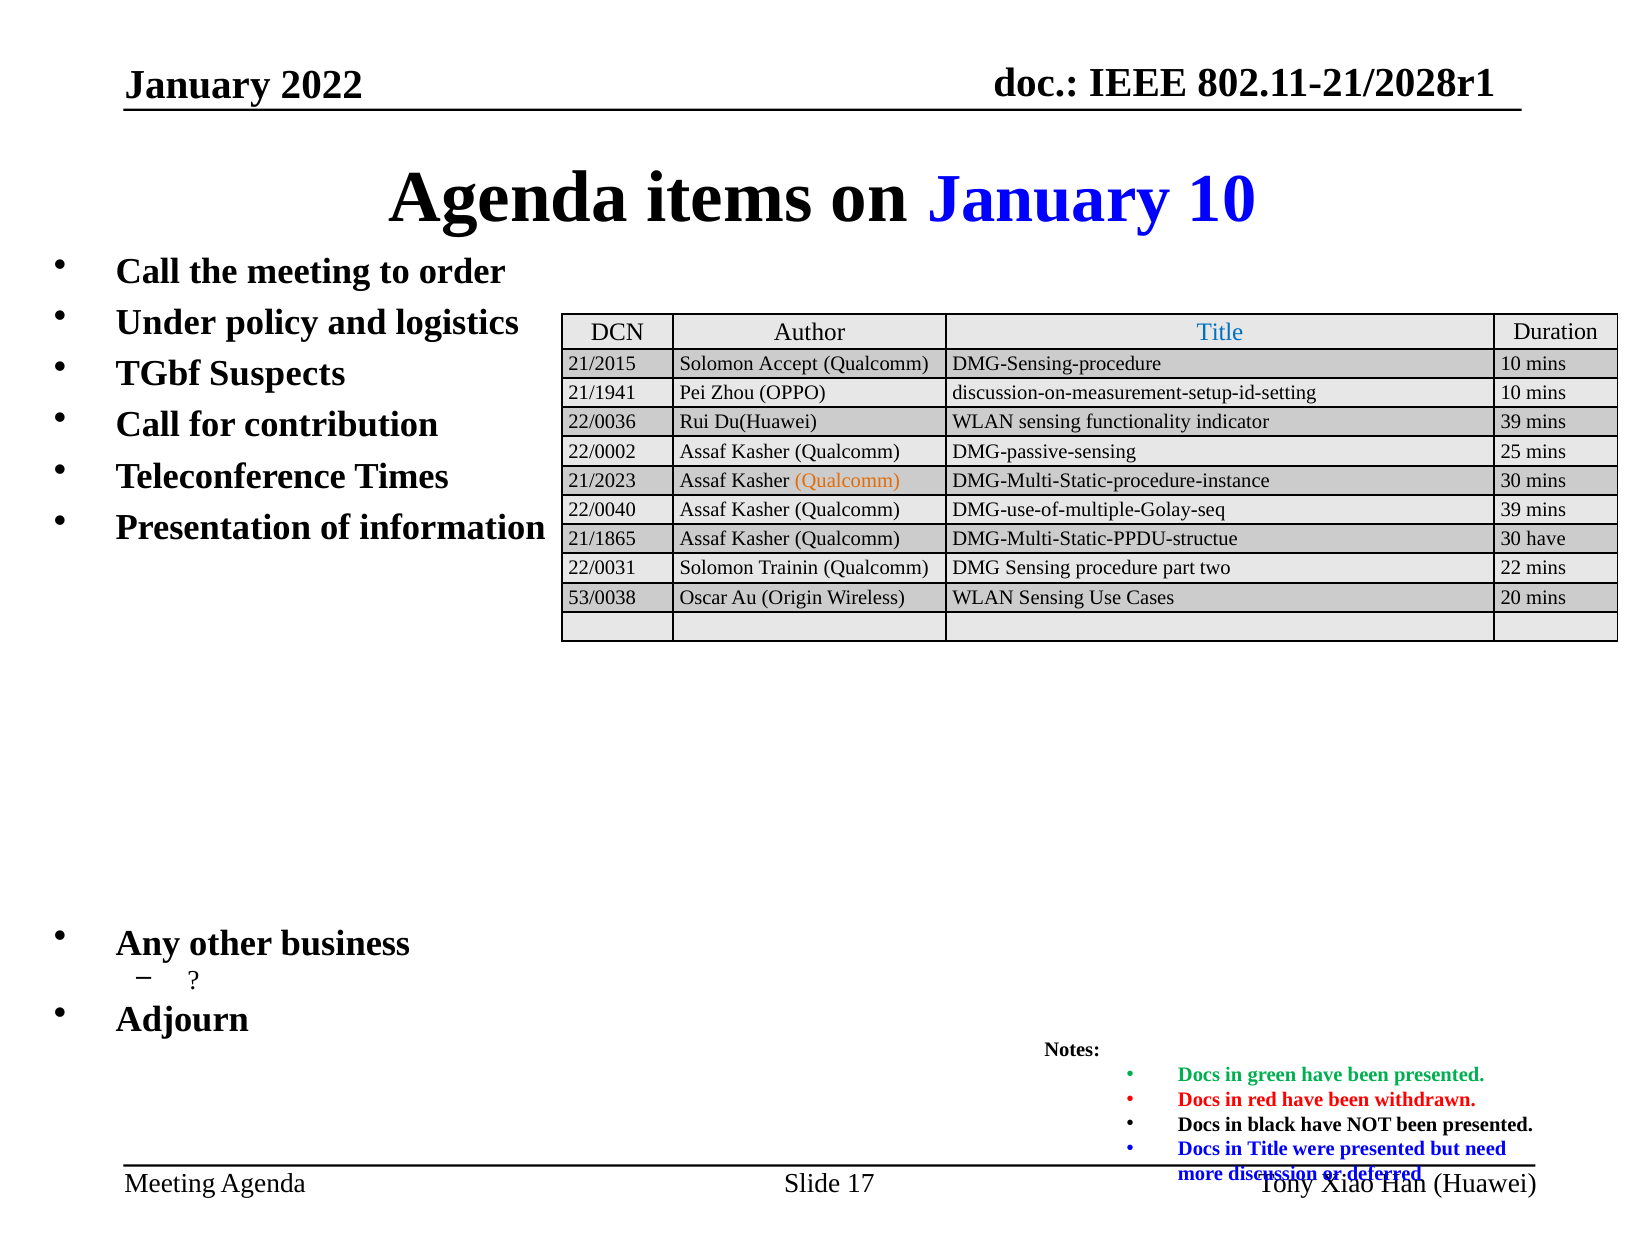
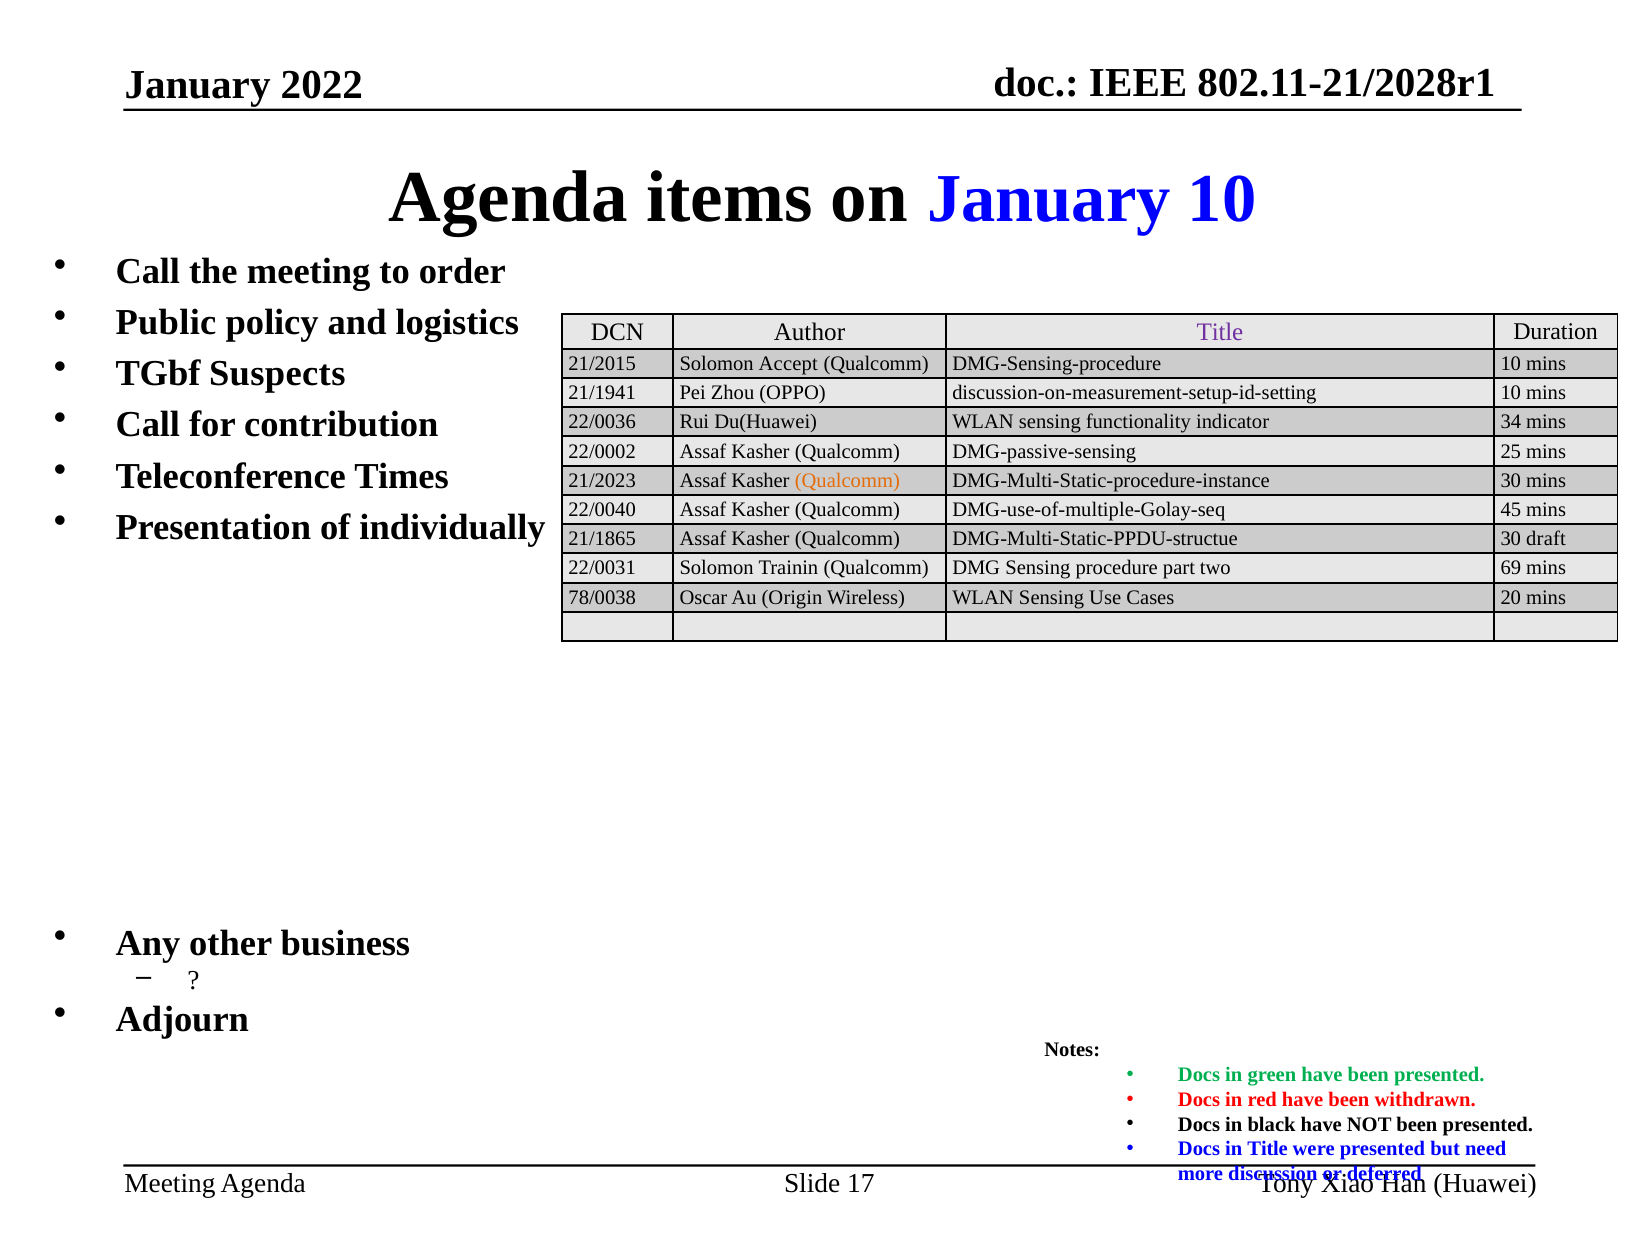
Under: Under -> Public (166, 322)
Title colour: blue -> purple (1220, 332)
indicator 39: 39 -> 34 (1511, 422)
DMG-use-of-multiple-Golay-seq 39: 39 -> 45 (1511, 510)
information: information -> individually (453, 527)
30 have: have -> draft (1546, 539)
22: 22 -> 69 (1511, 568)
53/0038: 53/0038 -> 78/0038 (602, 597)
